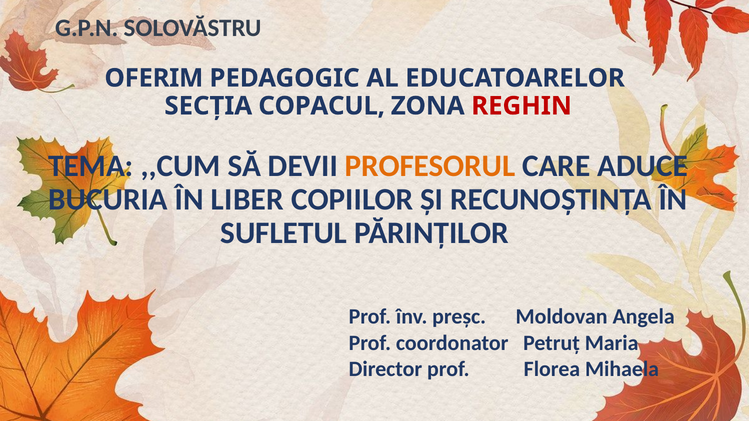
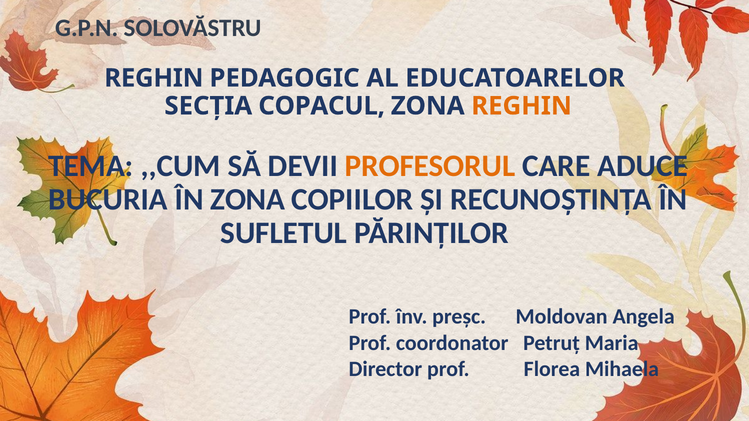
OFERIM: OFERIM -> REGHIN (154, 78)
REGHIN colour: red -> orange (522, 106)
ÎN LIBER: LIBER -> ZONA (248, 200)
